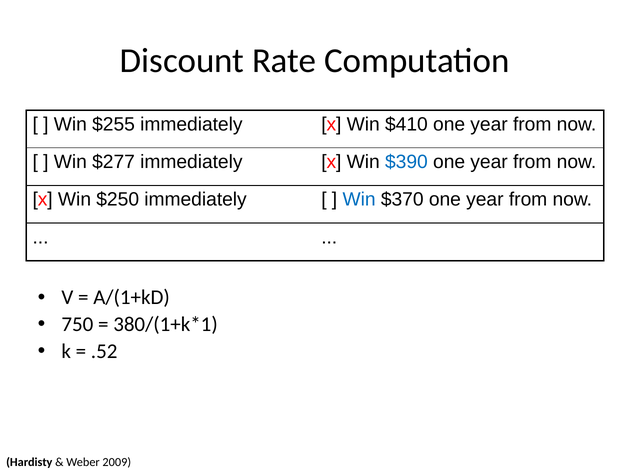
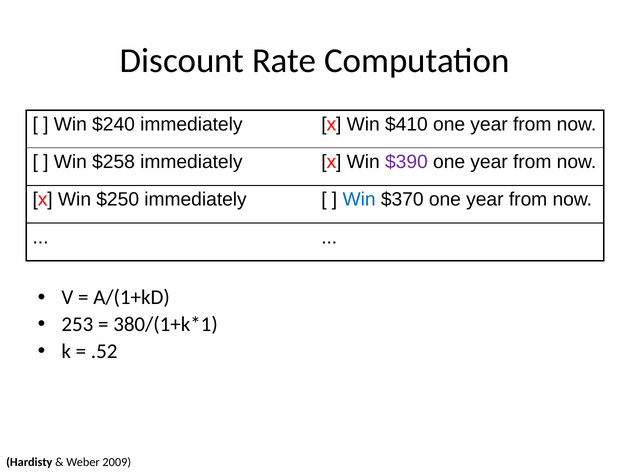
$255: $255 -> $240 (114, 124)
$277: $277 -> $258 (114, 162)
$390 colour: blue -> purple (406, 162)
750: 750 -> 253 (77, 325)
